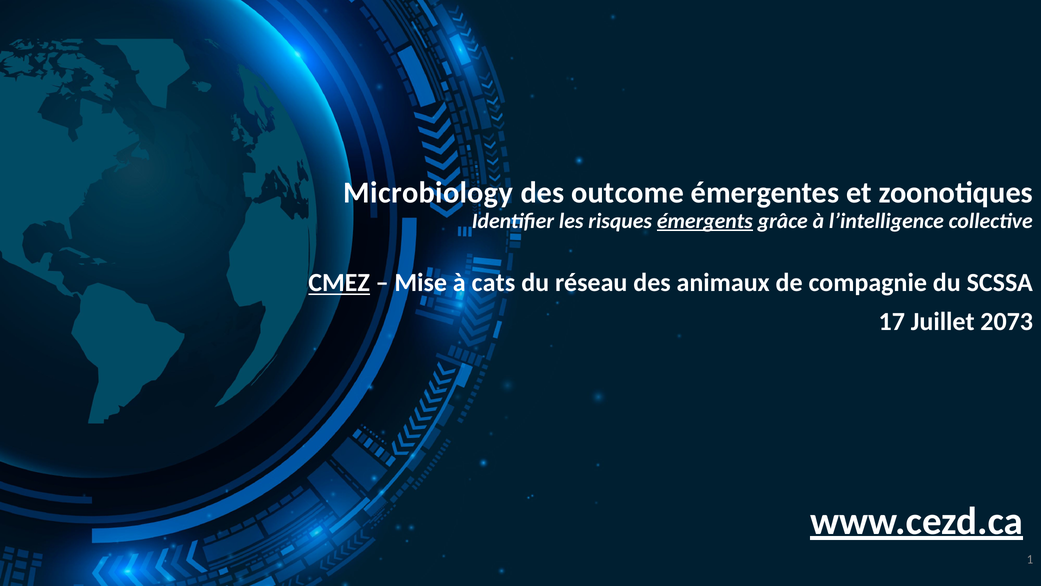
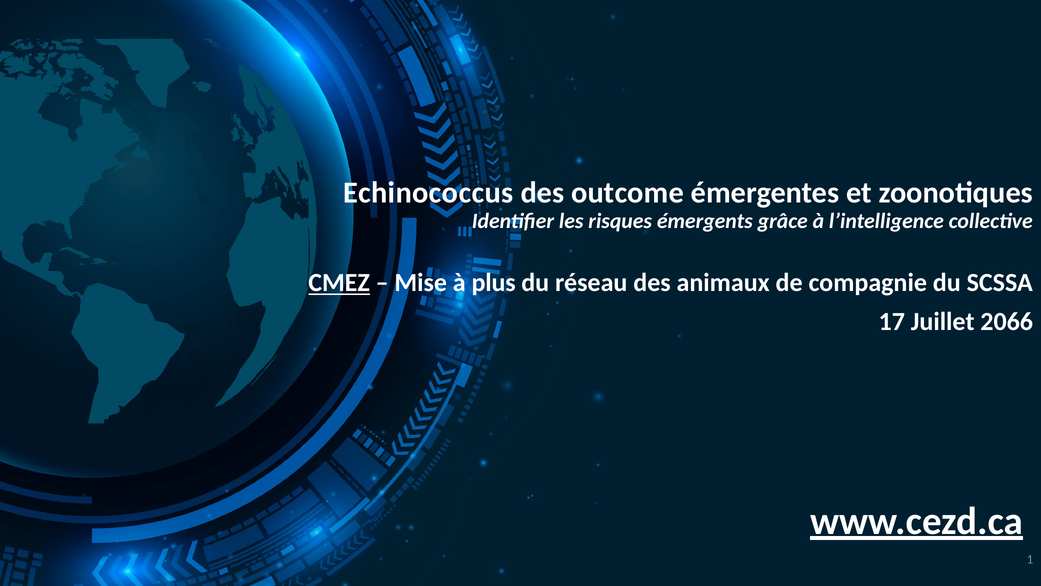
Microbiology: Microbiology -> Echinococcus (428, 193)
émergents underline: present -> none (705, 221)
cats: cats -> plus (494, 283)
2073: 2073 -> 2066 (1007, 322)
